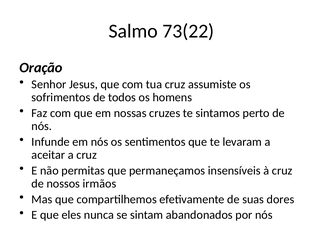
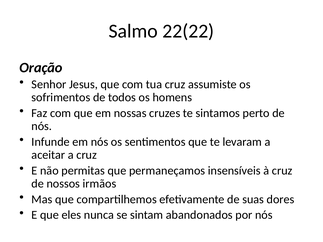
73(22: 73(22 -> 22(22 (188, 31)
